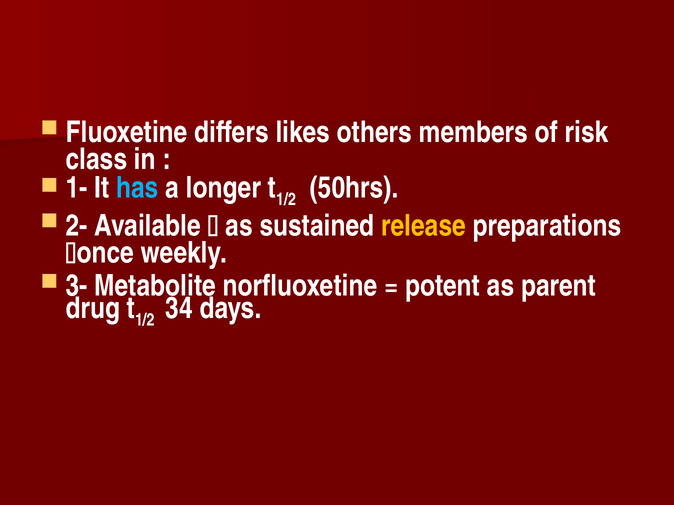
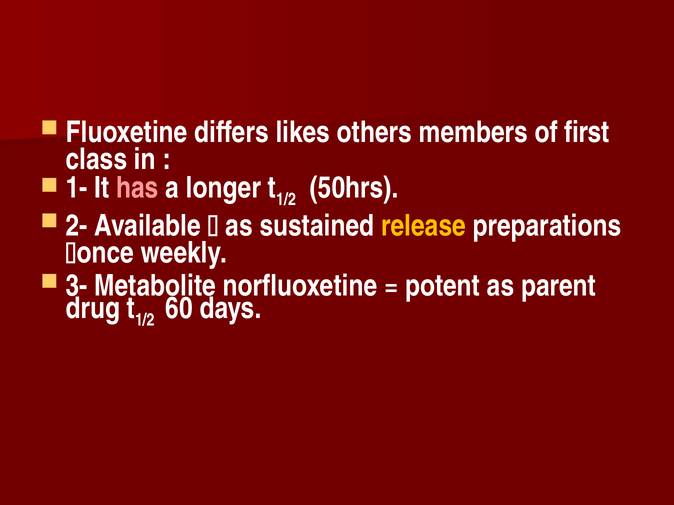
risk: risk -> first (587, 133)
has colour: light blue -> pink (137, 188)
34: 34 -> 60 (179, 308)
